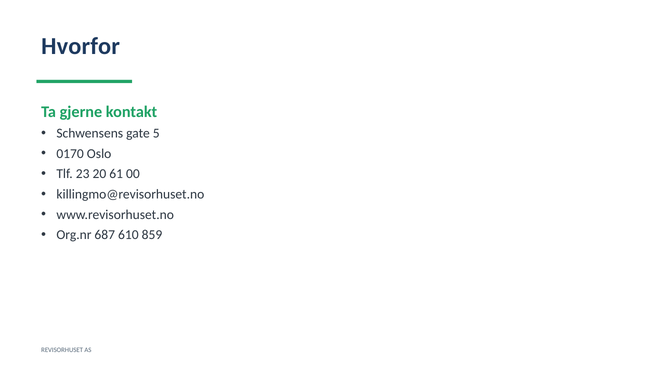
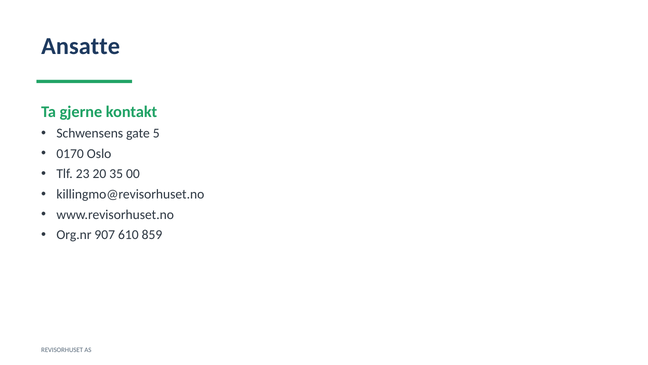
Hvorfor: Hvorfor -> Ansatte (81, 46)
61: 61 -> 35 (116, 174)
687: 687 -> 907 (105, 235)
